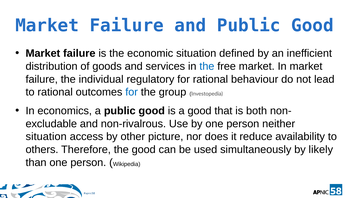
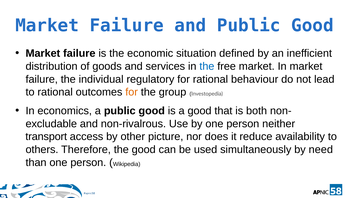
for colour: blue -> orange (132, 92)
situation: situation -> transport (46, 137)
likely: likely -> need (321, 150)
